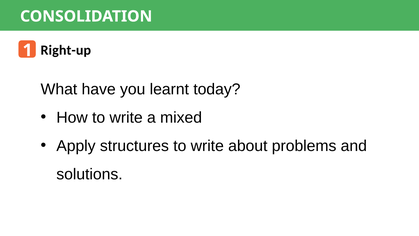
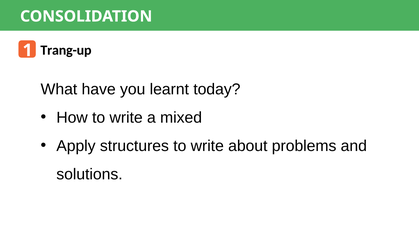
Right-up: Right-up -> Trang-up (66, 50)
